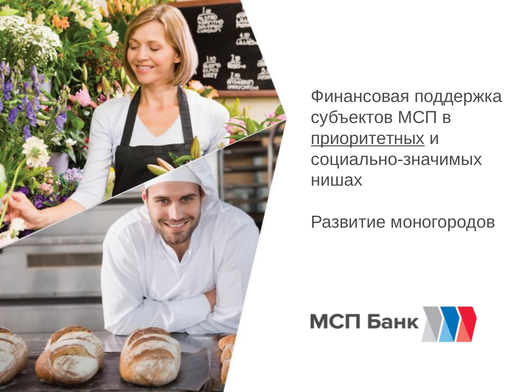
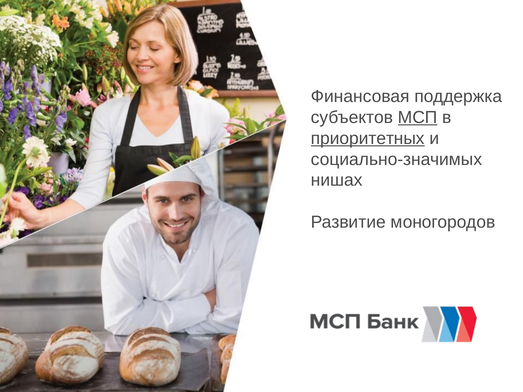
МСП underline: none -> present (418, 118)
